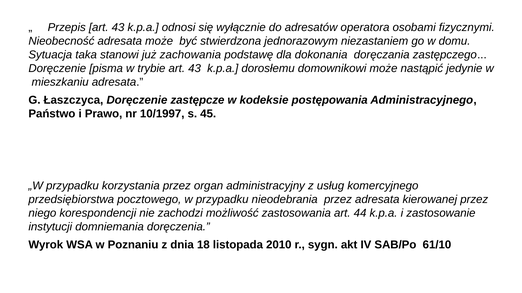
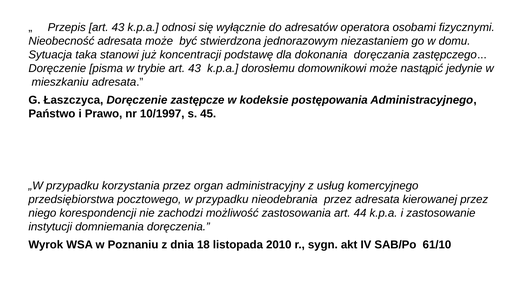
zachowania: zachowania -> koncentracji (190, 55)
